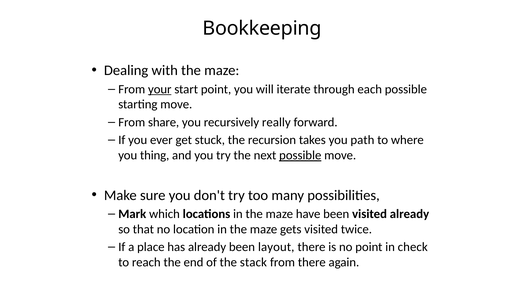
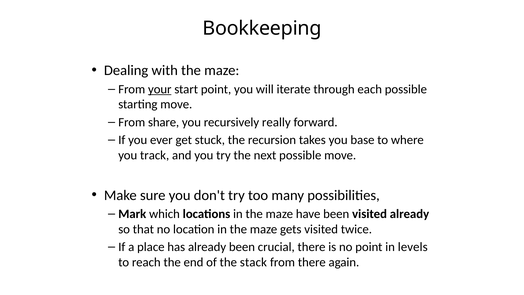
path: path -> base (362, 140)
thing: thing -> track (155, 155)
possible underline: present -> none (300, 155)
layout: layout -> crucial (276, 247)
check: check -> levels (413, 247)
